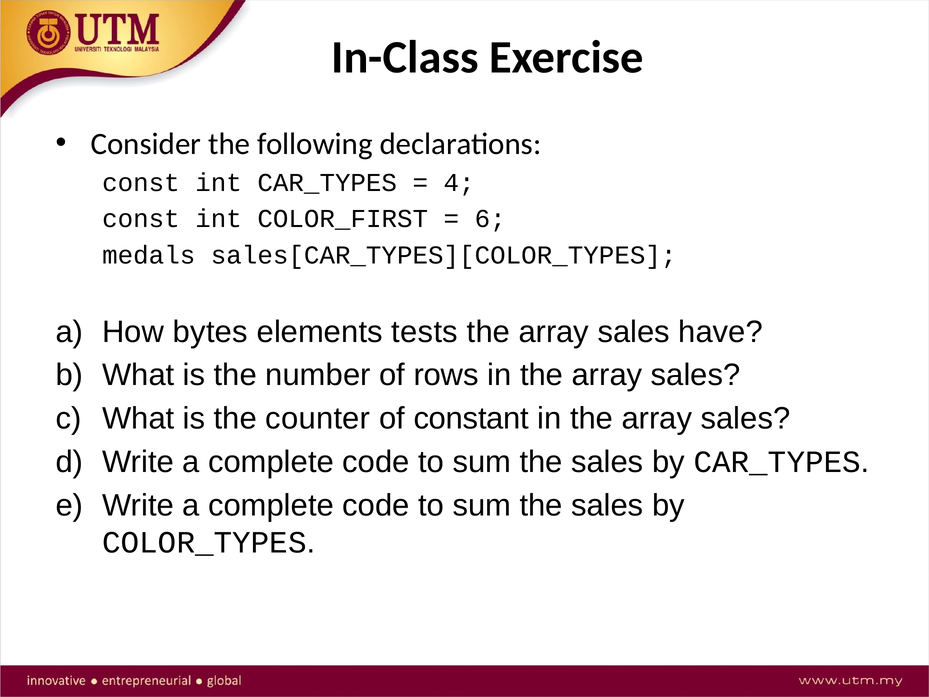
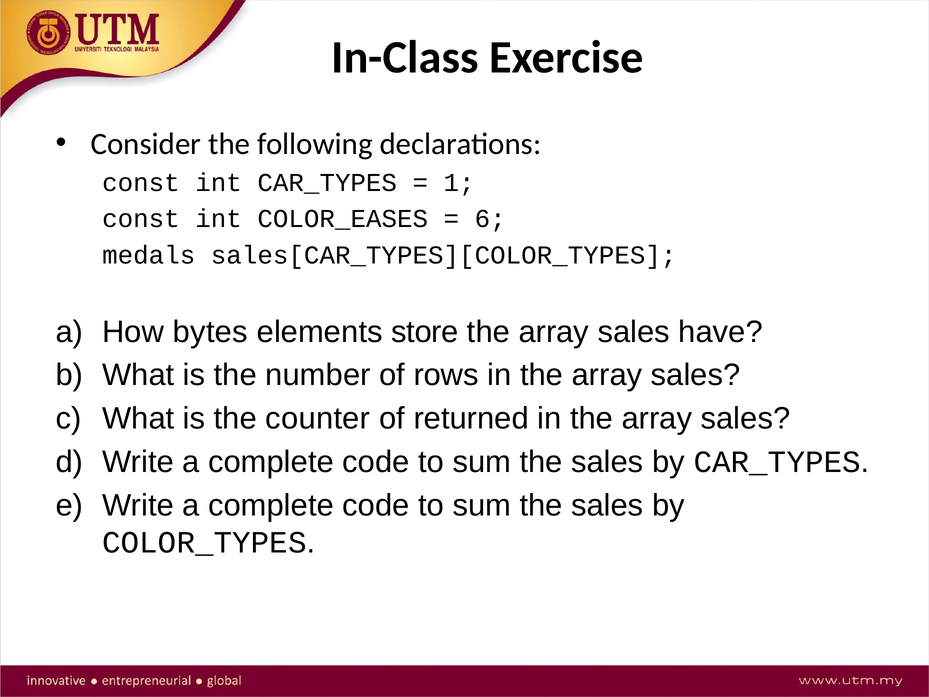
4: 4 -> 1 (459, 183)
COLOR_FIRST: COLOR_FIRST -> COLOR_EASES (343, 219)
tests: tests -> store (425, 332)
constant: constant -> returned (471, 418)
